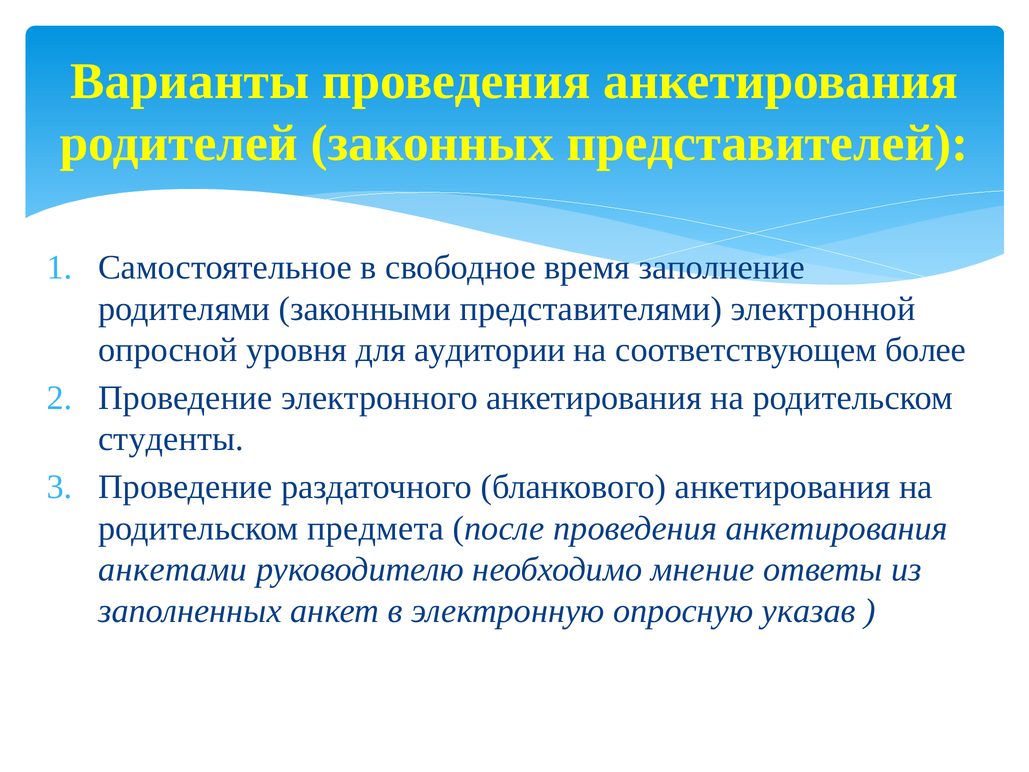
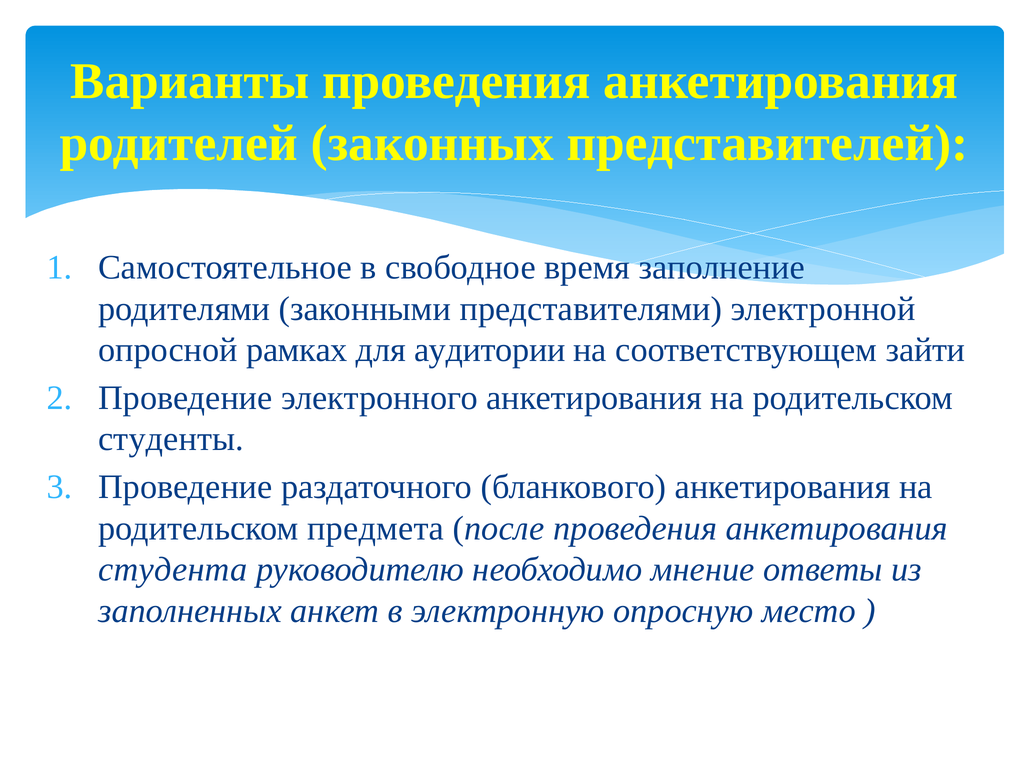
уровня: уровня -> рамках (297, 350)
более: более -> зайти (926, 350)
анкетами: анкетами -> студента (173, 569)
указав: указав -> место (809, 610)
